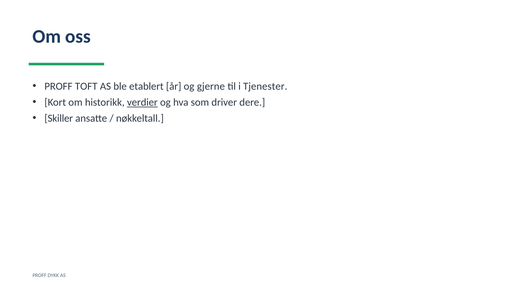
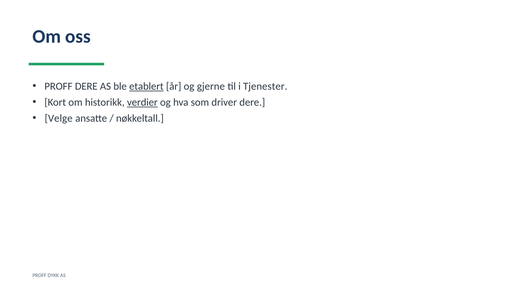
PROFF TOFT: TOFT -> DERE (86, 87)
etablert underline: none -> present (146, 87)
Skiller: Skiller -> Velge (59, 119)
